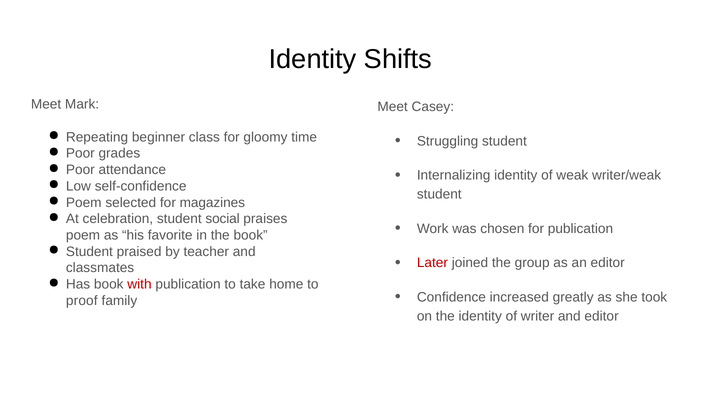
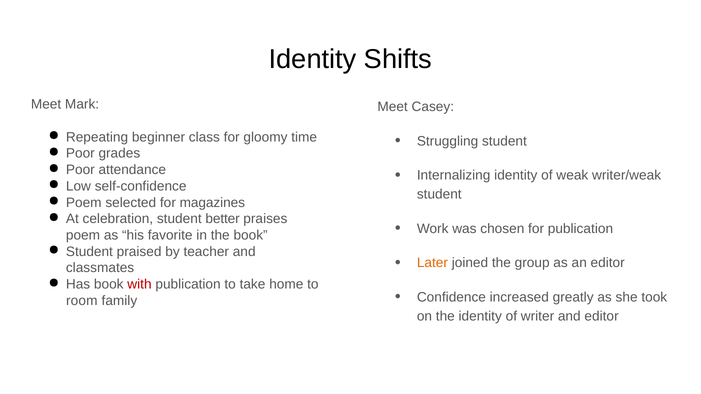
social: social -> better (223, 219)
Later colour: red -> orange (432, 263)
proof: proof -> room (82, 301)
